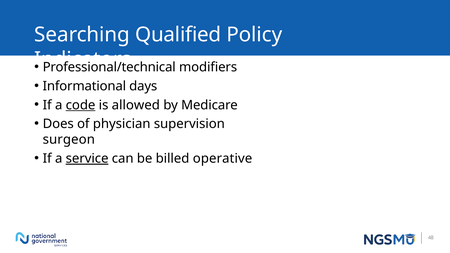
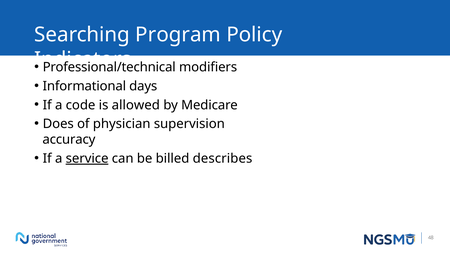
Qualified: Qualified -> Program (178, 35)
code underline: present -> none (81, 105)
surgeon: surgeon -> accuracy (69, 140)
operative: operative -> describes (223, 159)
